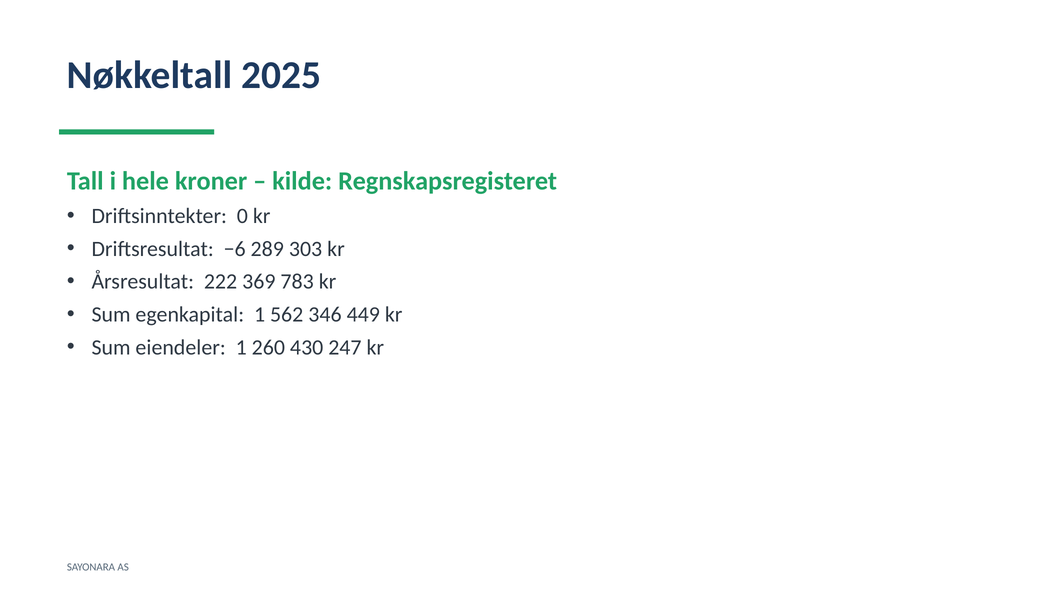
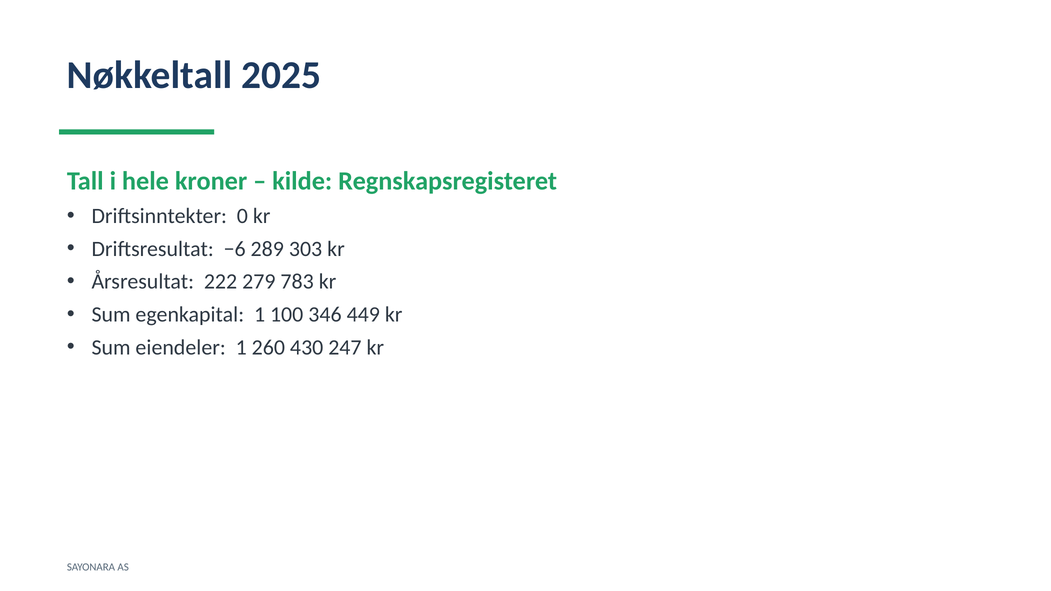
369: 369 -> 279 (259, 282)
562: 562 -> 100 (287, 315)
